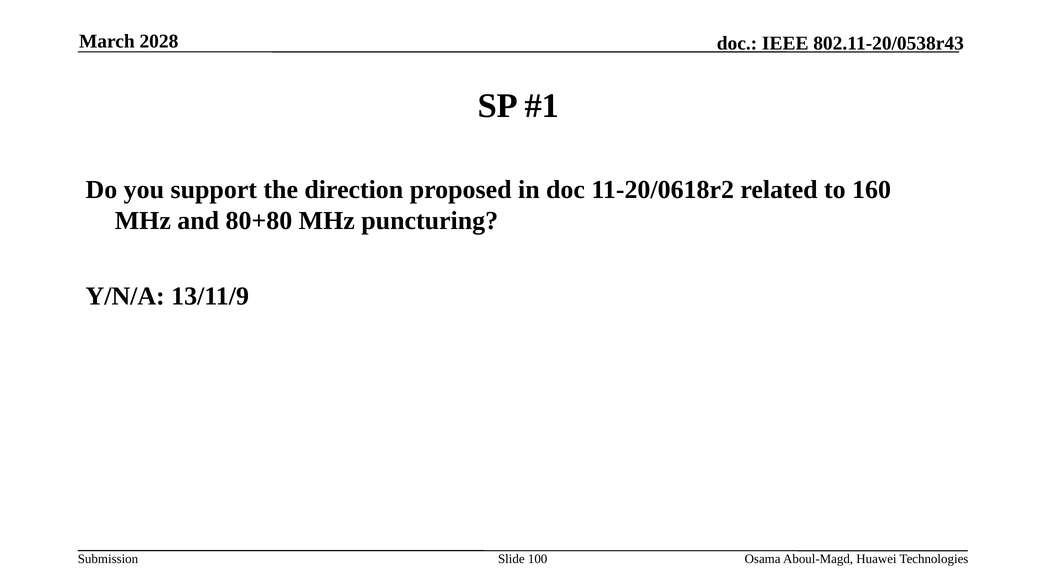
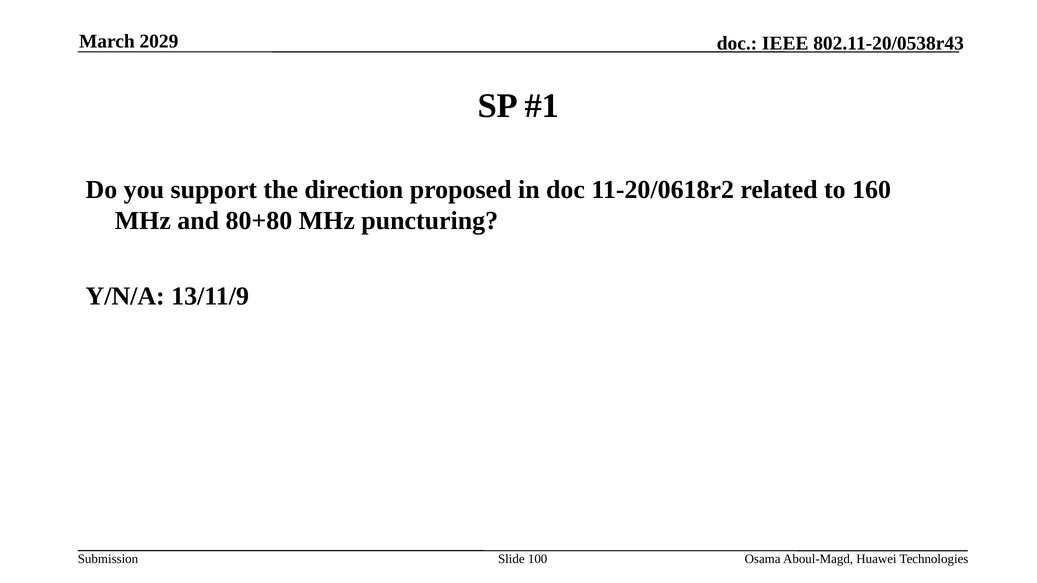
2028: 2028 -> 2029 (159, 41)
